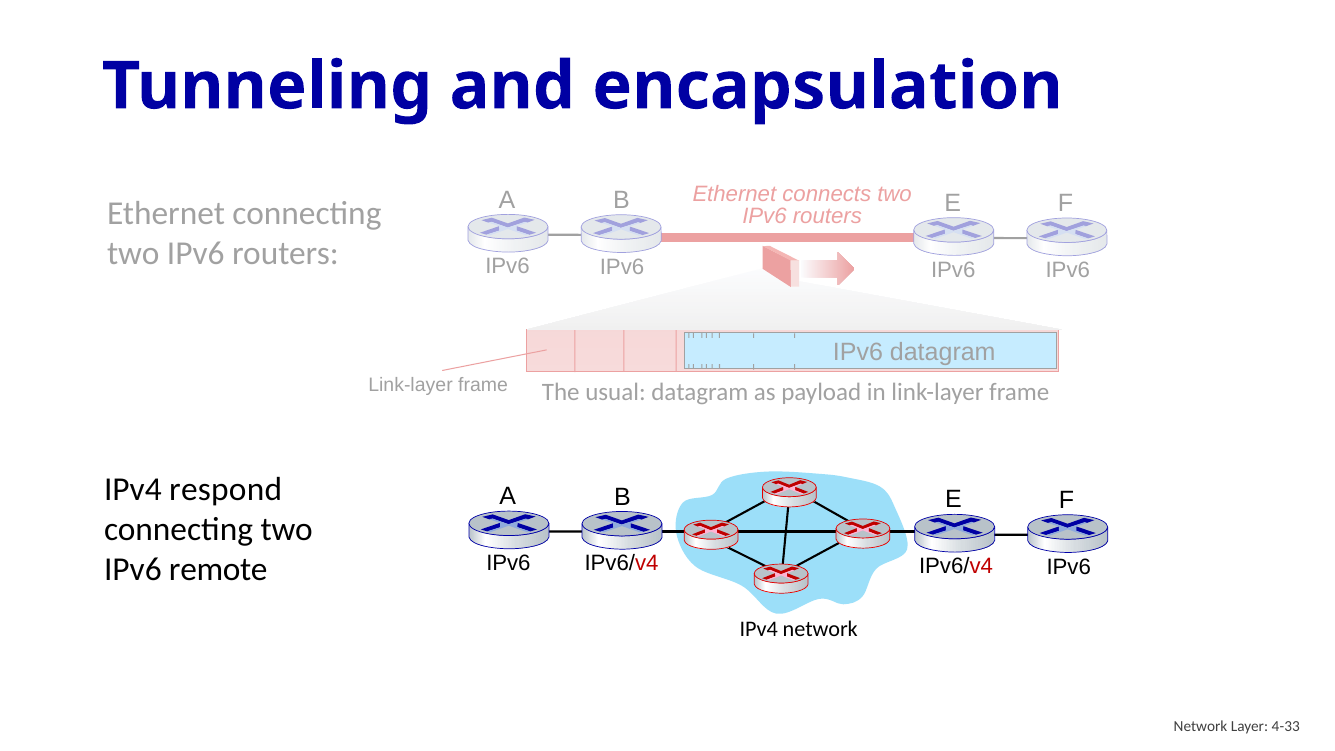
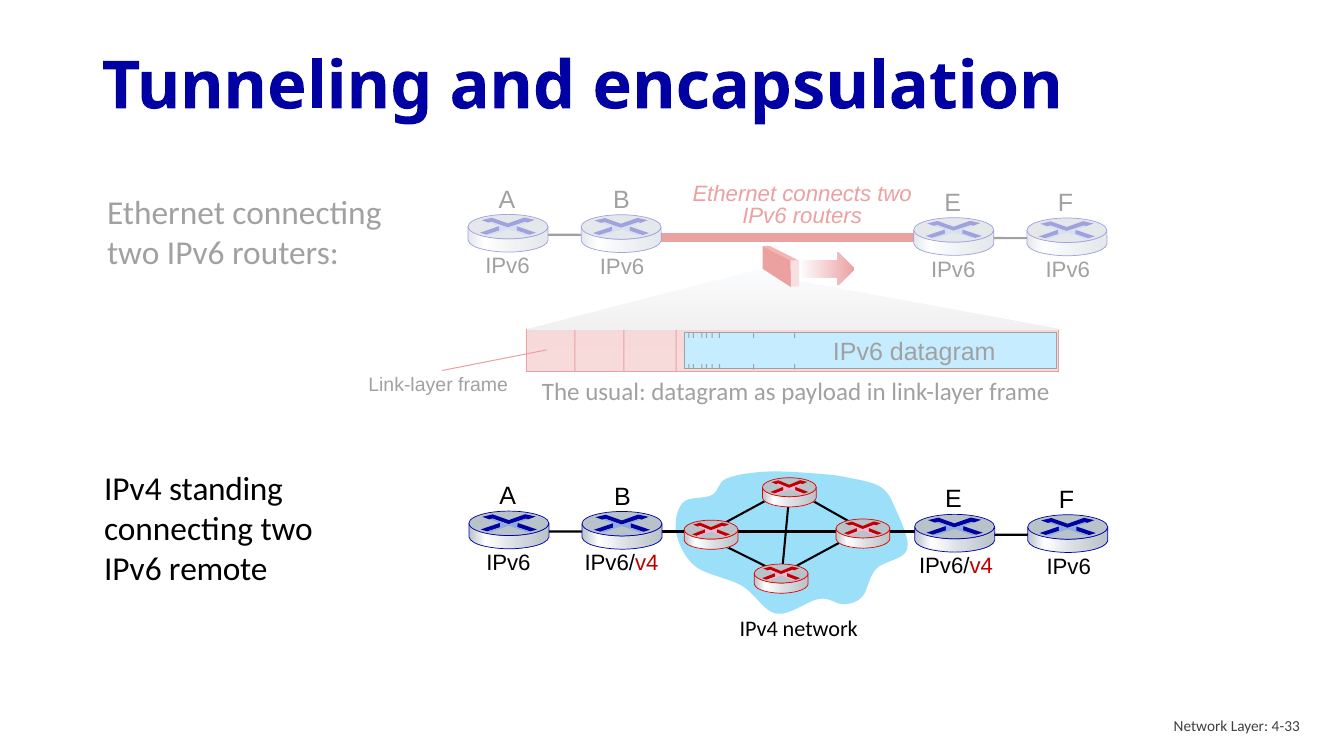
respond: respond -> standing (226, 490)
